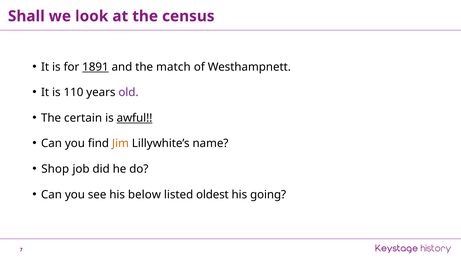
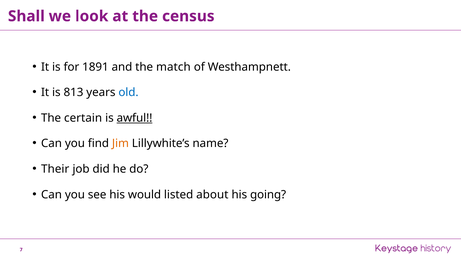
1891 underline: present -> none (95, 67)
110: 110 -> 813 (73, 93)
old colour: purple -> blue (128, 93)
Shop: Shop -> Their (55, 169)
below: below -> would (145, 195)
oldest: oldest -> about (212, 195)
